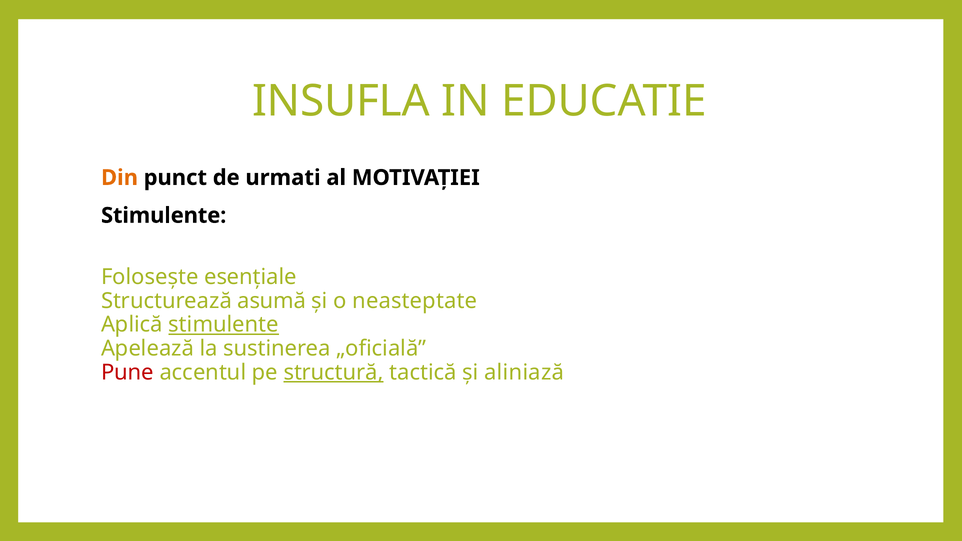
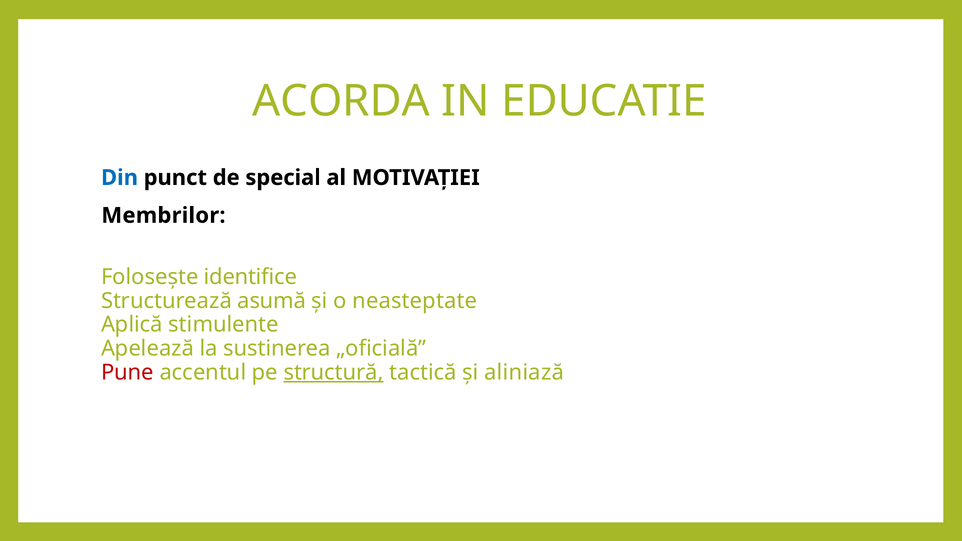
INSUFLA: INSUFLA -> ACORDA (341, 101)
Din colour: orange -> blue (119, 178)
urmati: urmati -> special (283, 178)
Stimulente: Stimulente -> Membrilor (163, 216)
esențiale: esențiale -> identifice (250, 277)
stimulente underline: present -> none (224, 325)
